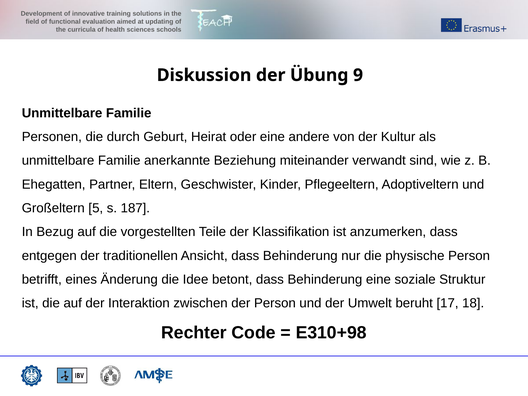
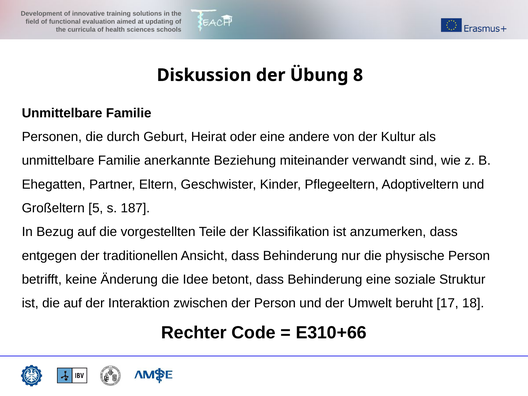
9: 9 -> 8 (358, 75)
eines: eines -> keine (81, 279)
E310+98: E310+98 -> E310+66 (331, 333)
